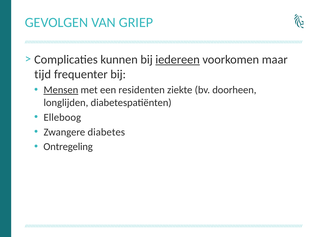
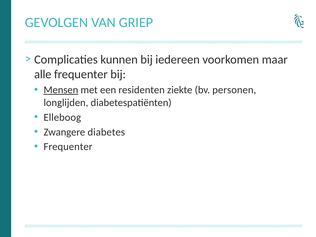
iedereen underline: present -> none (178, 60)
tijd: tijd -> alle (43, 74)
doorheen: doorheen -> personen (234, 90)
Ontregeling: Ontregeling -> Frequenter (68, 147)
